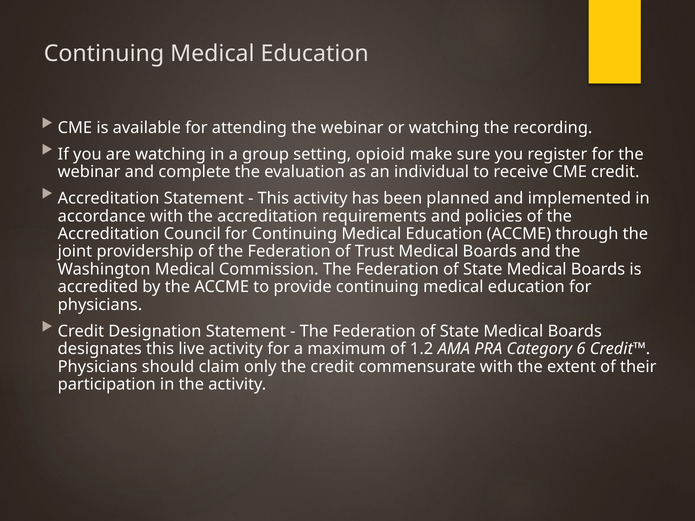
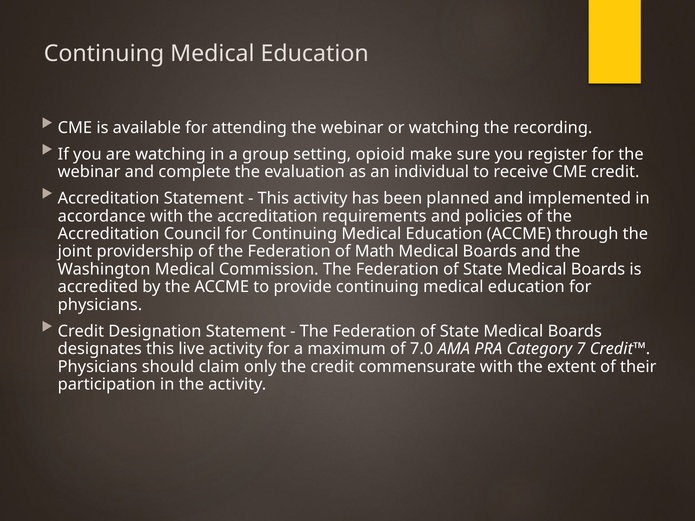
Trust: Trust -> Math (375, 252)
1.2: 1.2 -> 7.0 (422, 349)
6: 6 -> 7 (581, 349)
